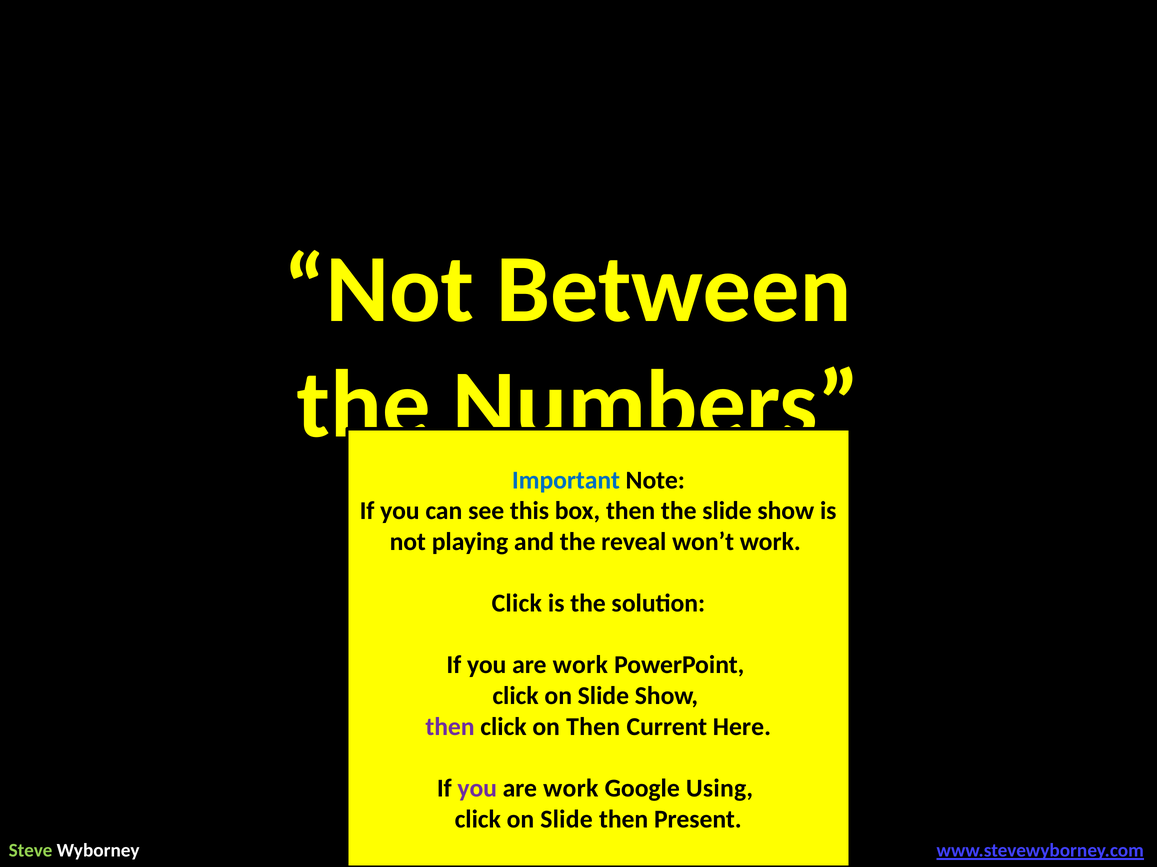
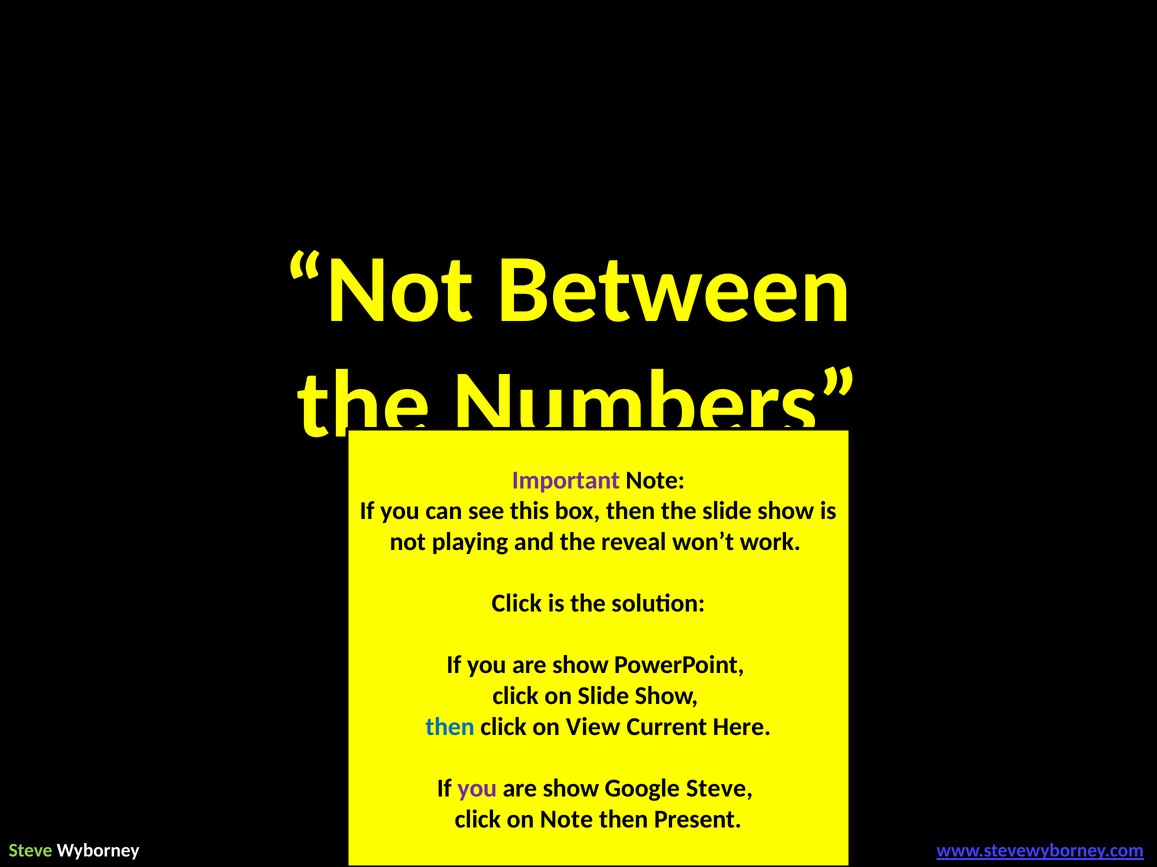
Important colour: blue -> purple (566, 481)
work: work -> show (580, 666)
then colour: purple -> blue (450, 727)
on Then: Then -> View (593, 727)
work: work -> show (571, 789)
Google Using: Using -> Steve (720, 789)
Slide: Slide -> Note (567, 820)
